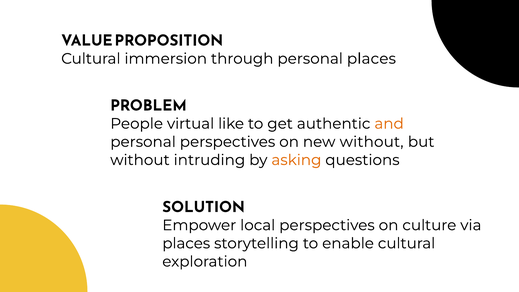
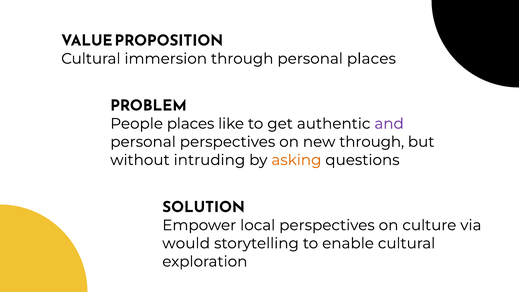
People virtual: virtual -> places (191, 124)
and colour: orange -> purple (389, 124)
new without: without -> through (372, 142)
places: places -> would (186, 243)
